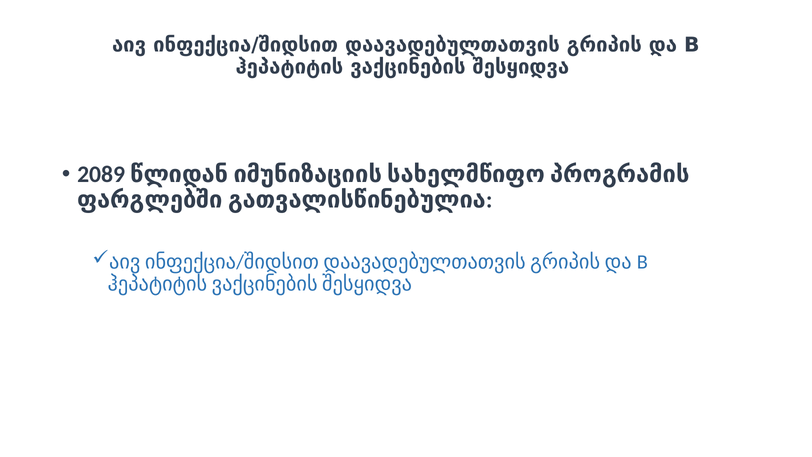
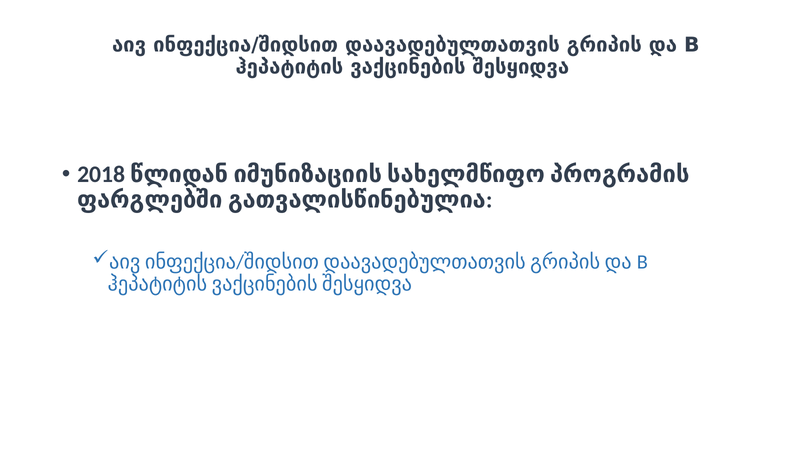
2089: 2089 -> 2018 (101, 174)
